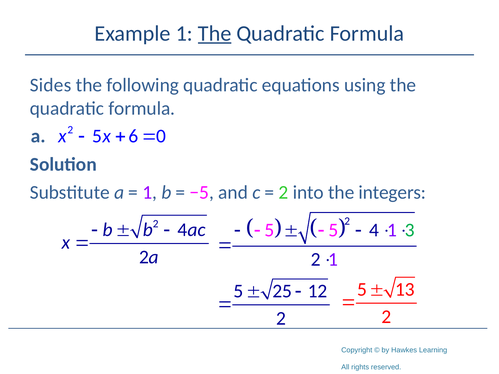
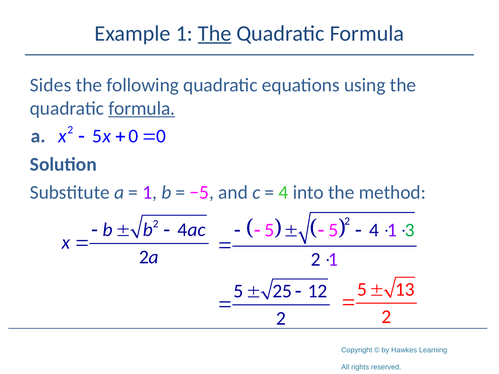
formula underline: none -> present (142, 109)
6: 6 -> 0 (134, 136)
2: 2 -> 4 (284, 192)
integers: integers -> method (392, 192)
